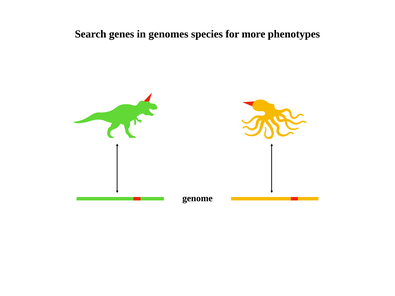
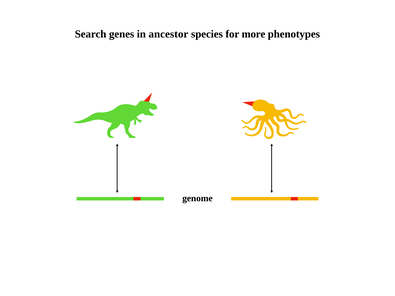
genomes: genomes -> ancestor (168, 34)
